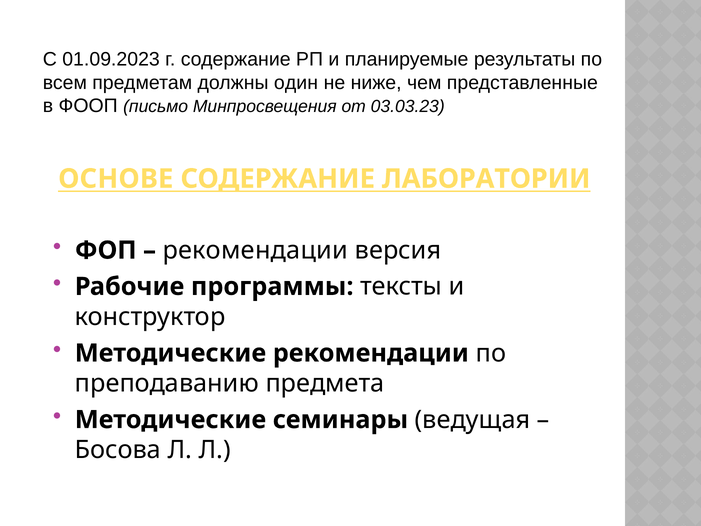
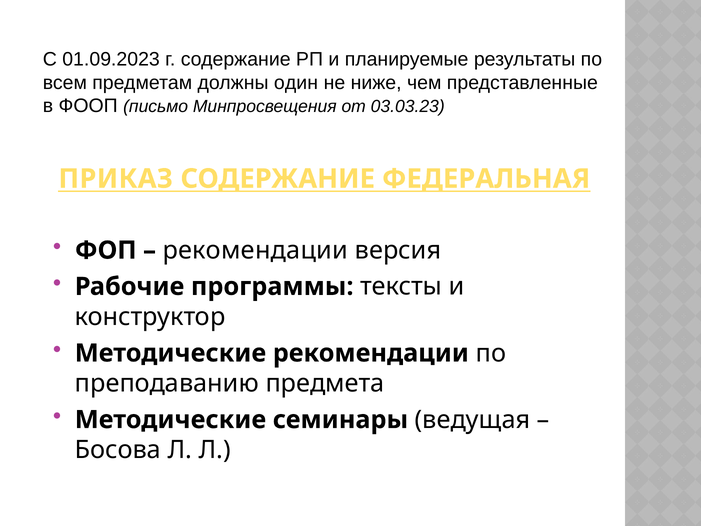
ОСНОВЕ: ОСНОВЕ -> ПРИКАЗ (116, 179)
ЛАБОРАТОРИИ: ЛАБОРАТОРИИ -> ФЕДЕРАЛЬНАЯ (486, 179)
